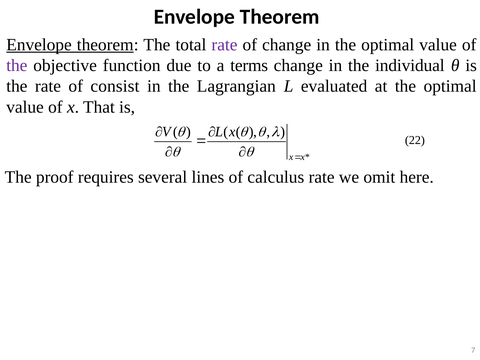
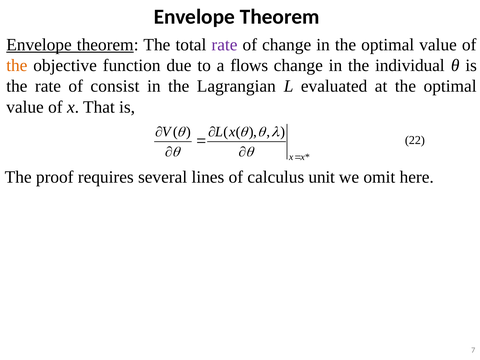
the colour: purple -> orange (17, 65)
terms: terms -> flows (249, 65)
calculus rate: rate -> unit (322, 177)
